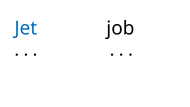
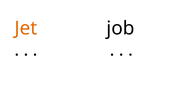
Jet colour: blue -> orange (26, 28)
